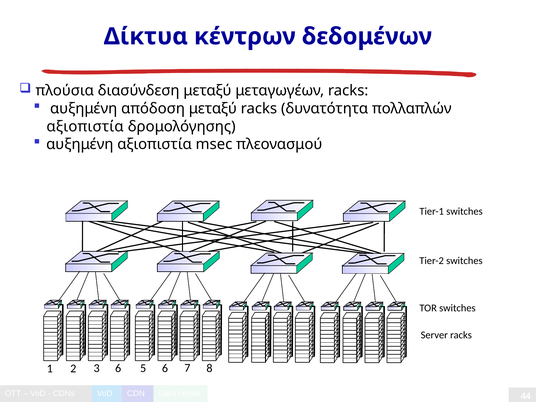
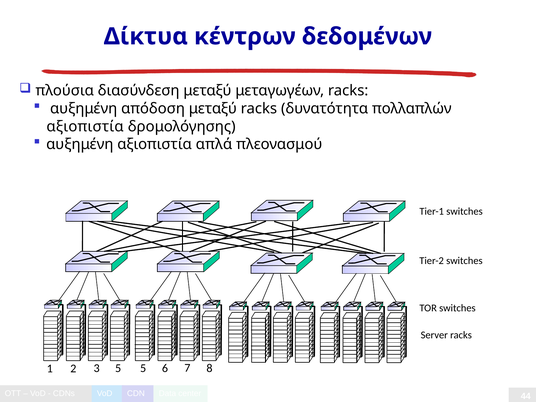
msec: msec -> απλά (214, 144)
3 6: 6 -> 5 (118, 368)
